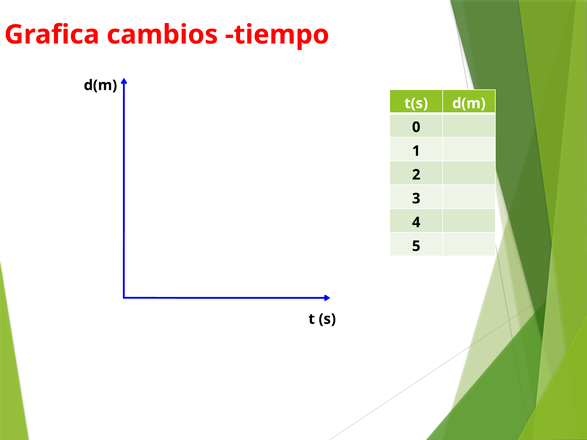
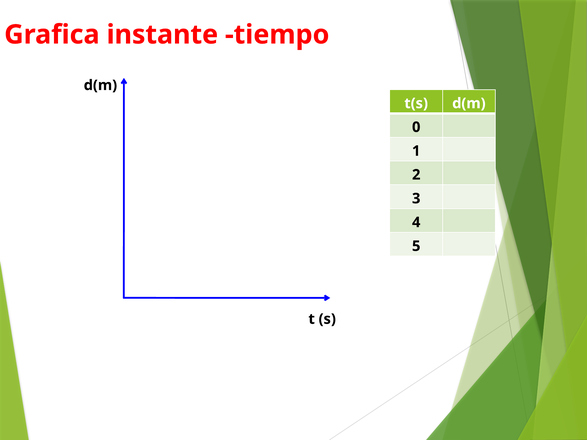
cambios: cambios -> instante (162, 35)
